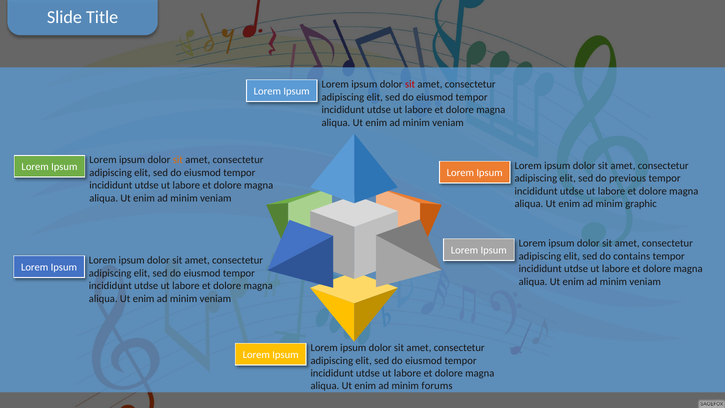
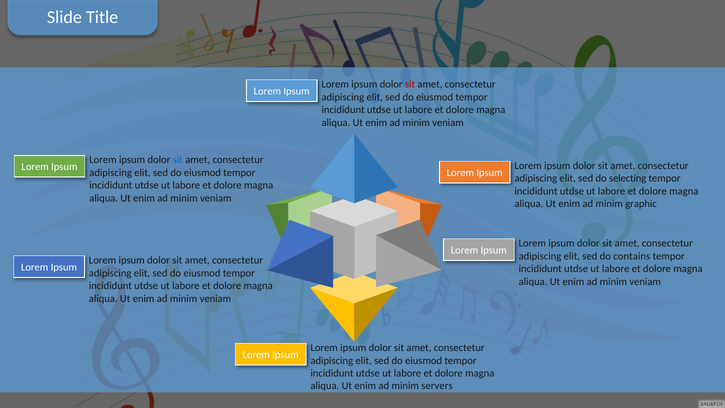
sit colour: orange -> blue (178, 160)
previous: previous -> selecting (628, 178)
forums: forums -> servers (437, 386)
